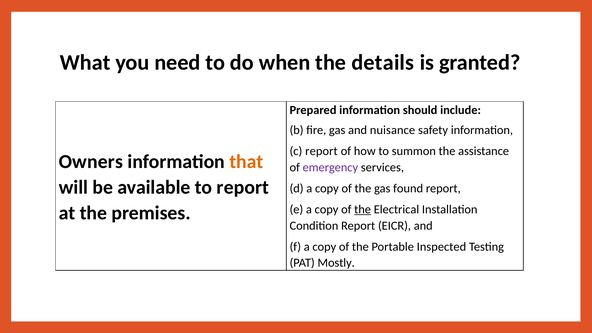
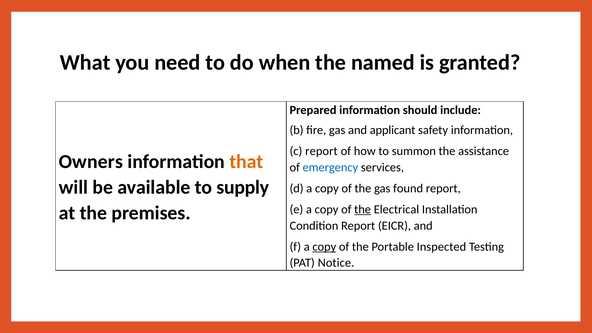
details: details -> named (383, 63)
nuisance: nuisance -> applicant (393, 130)
emergency colour: purple -> blue (330, 167)
to report: report -> supply (243, 187)
copy underline: none -> present (324, 247)
Mostly: Mostly -> Notice (336, 263)
